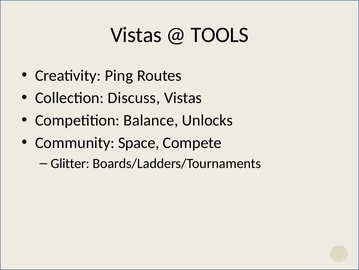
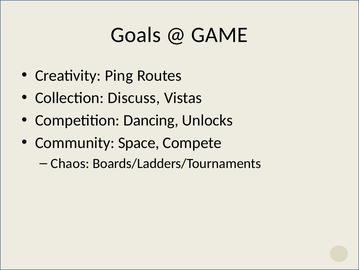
Vistas: Vistas -> Goals (136, 35)
TOOLS: TOOLS -> GAME (219, 35)
Balance: Balance -> Dancing (151, 120)
Glitter: Glitter -> Chaos (70, 163)
